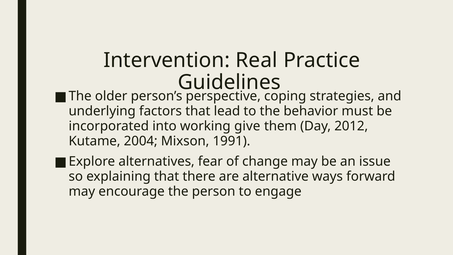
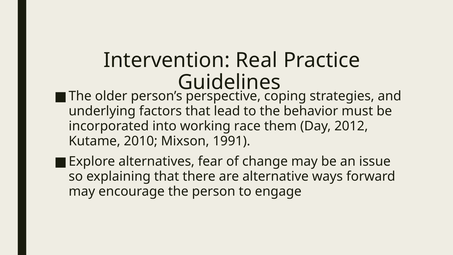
give: give -> race (247, 126)
2004: 2004 -> 2010 (141, 141)
